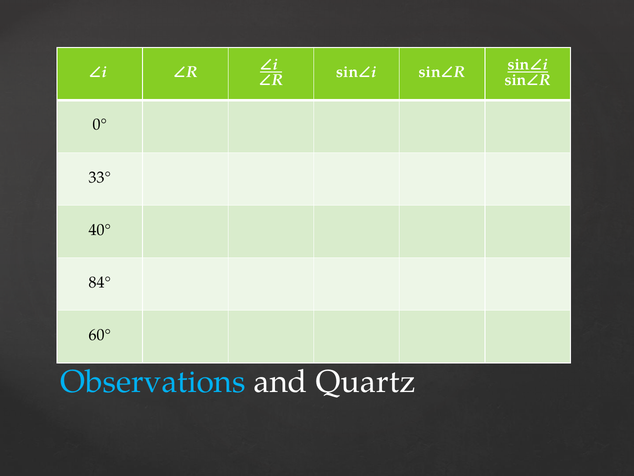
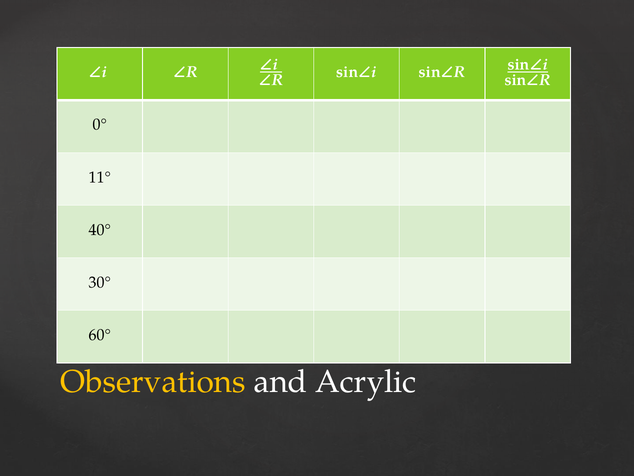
33°: 33° -> 11° (100, 177)
84°: 84° -> 30° (100, 282)
Observations colour: light blue -> yellow (153, 382)
Quartz: Quartz -> Acrylic (366, 382)
